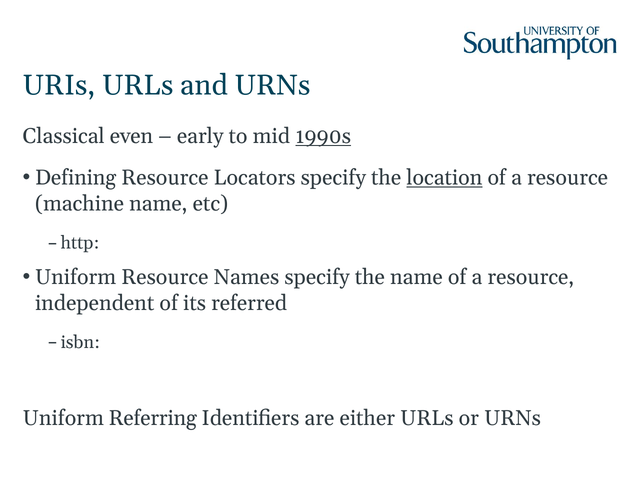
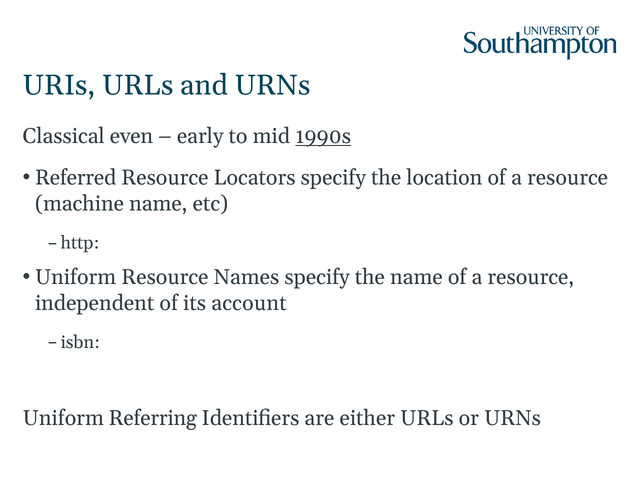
Defining: Defining -> Referred (76, 178)
location underline: present -> none (444, 178)
referred: referred -> account (249, 303)
